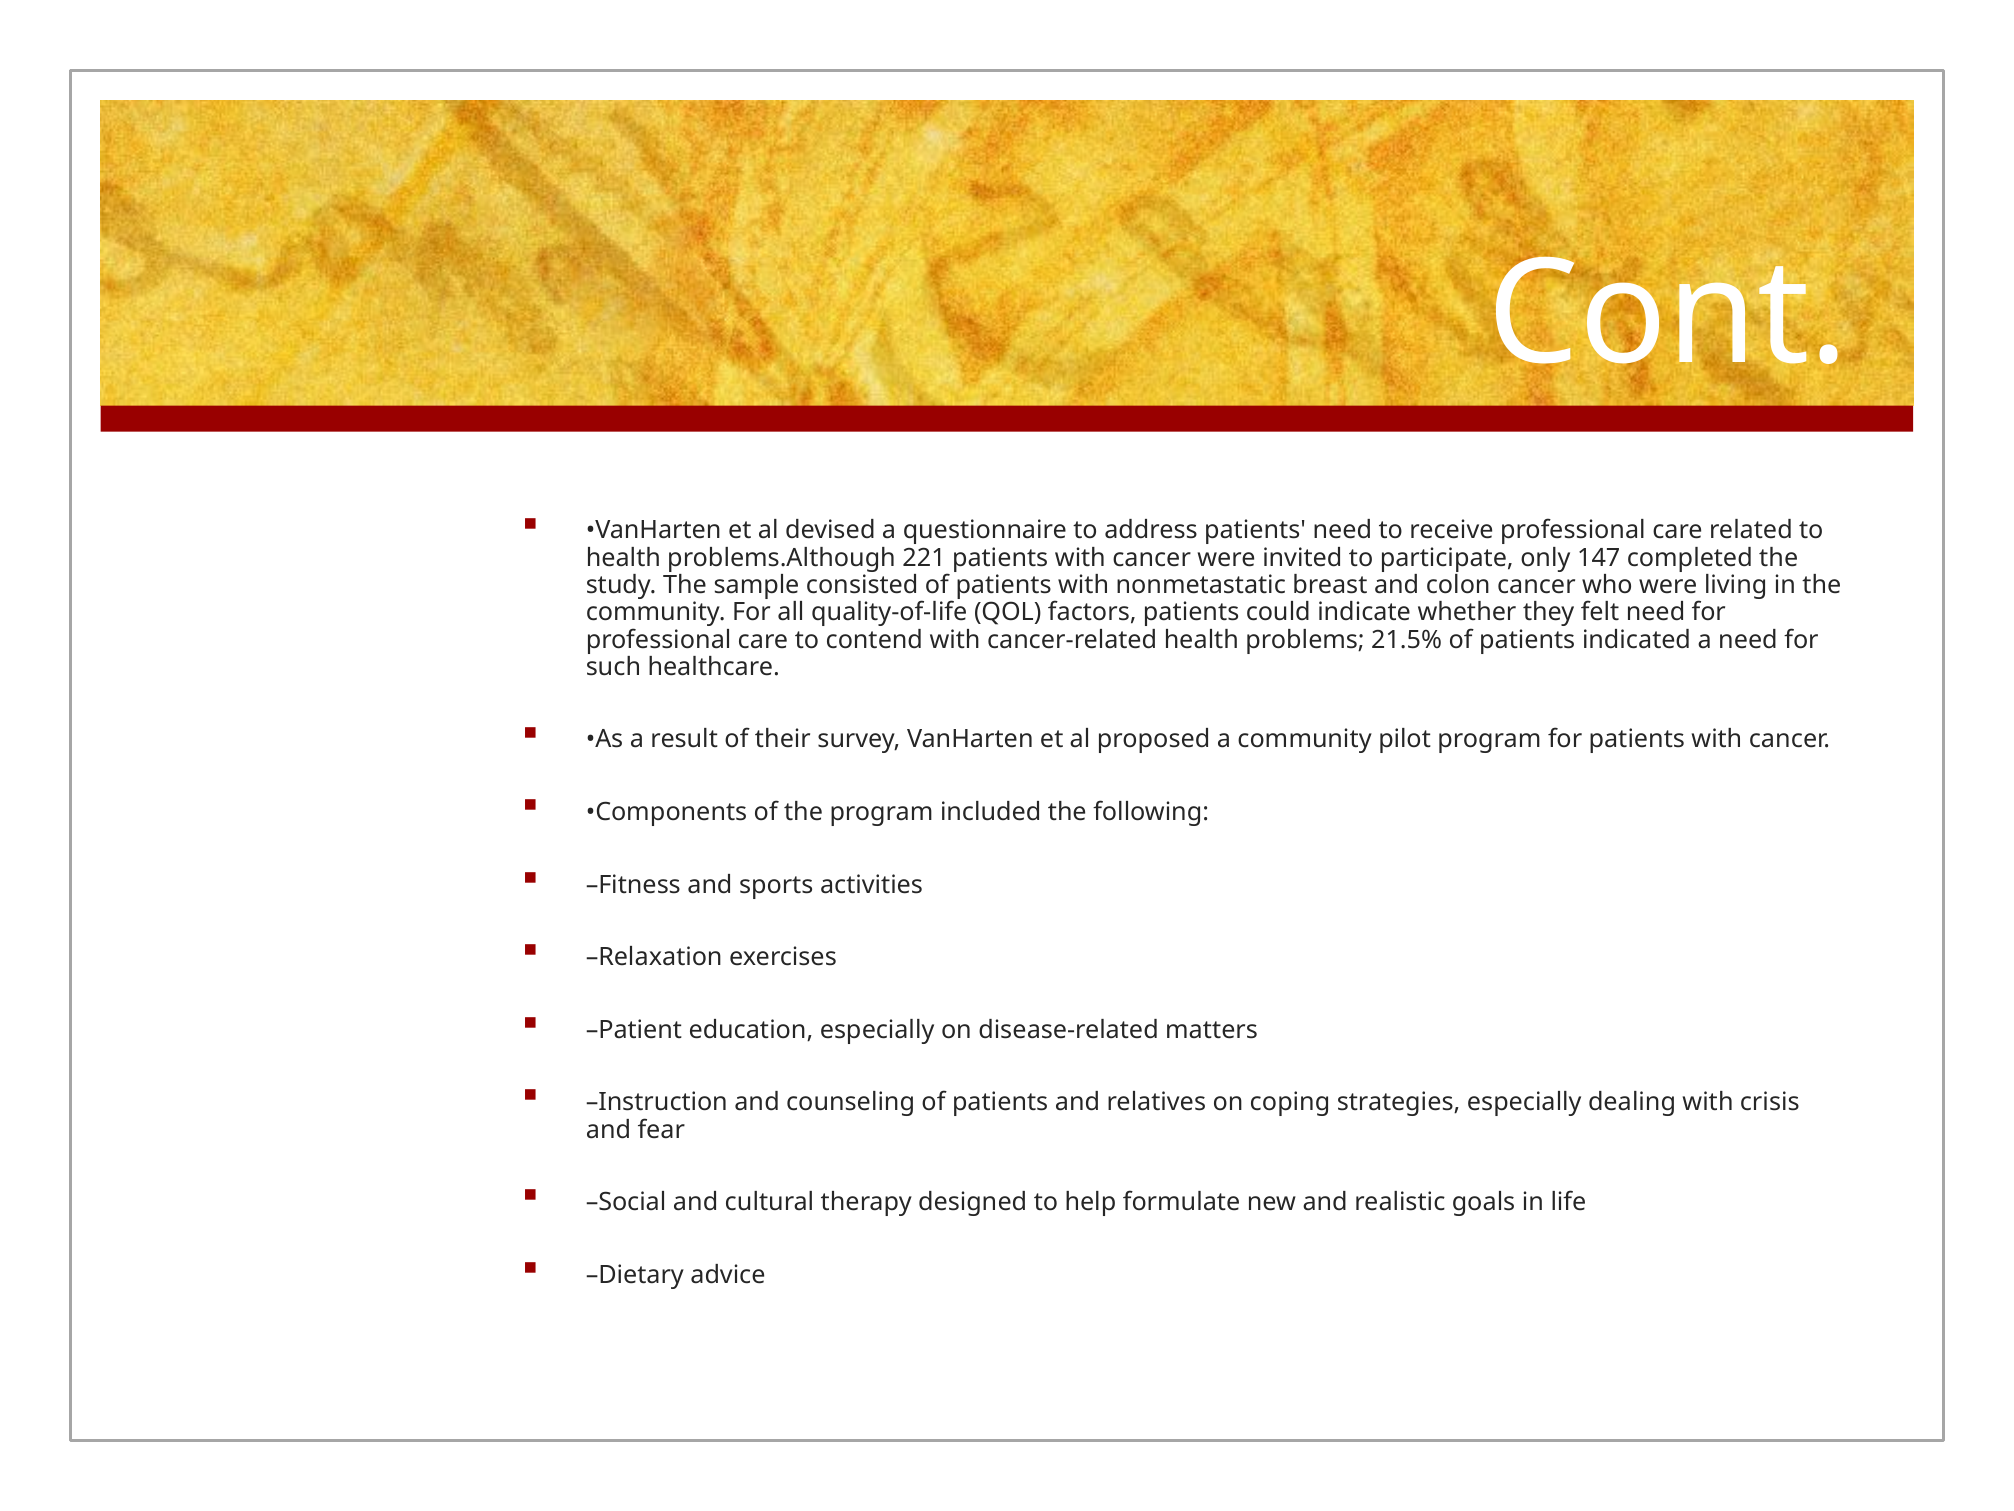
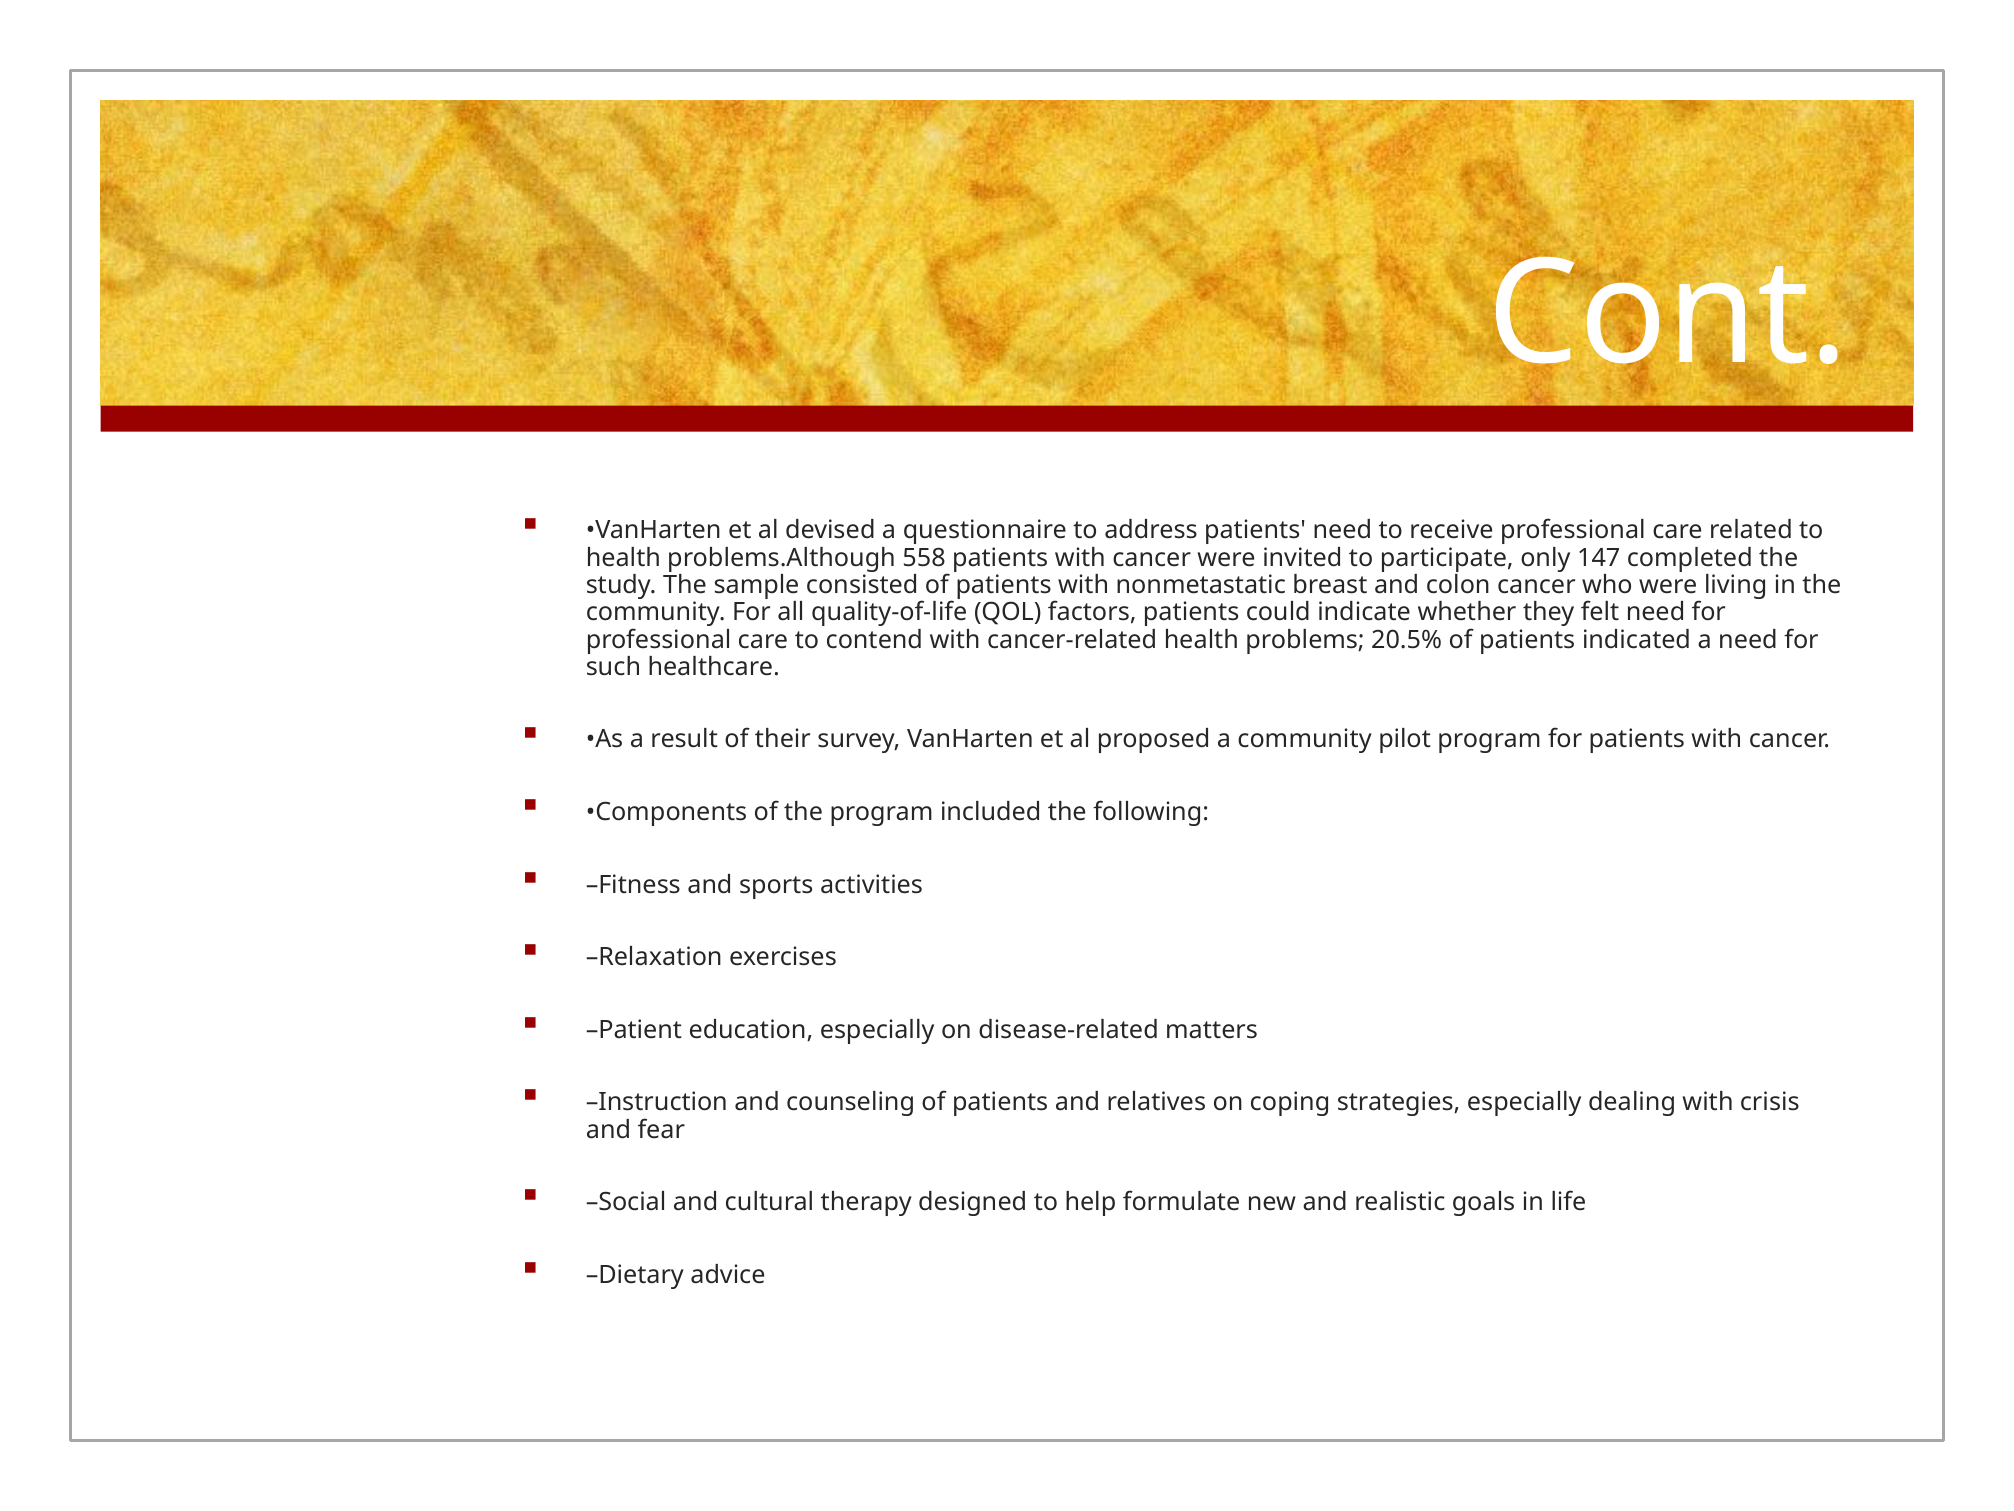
221: 221 -> 558 (924, 558)
21.5%: 21.5% -> 20.5% (1407, 640)
